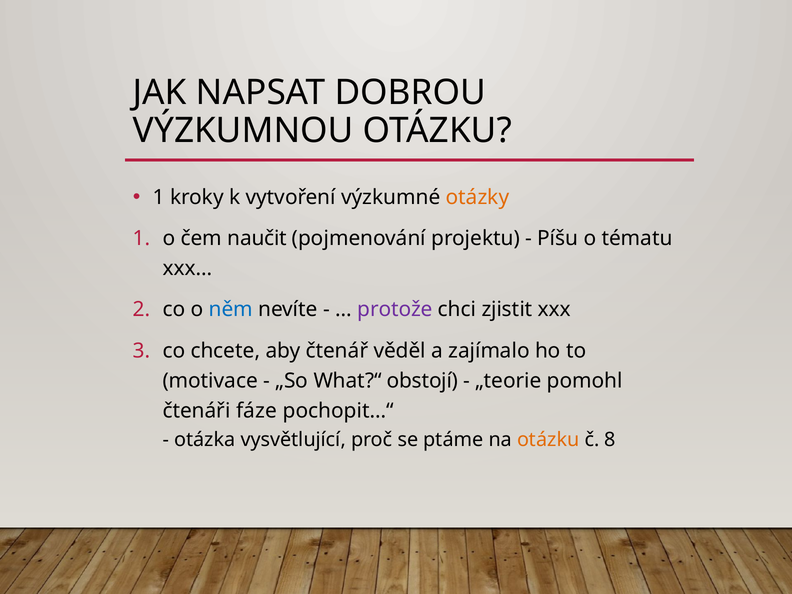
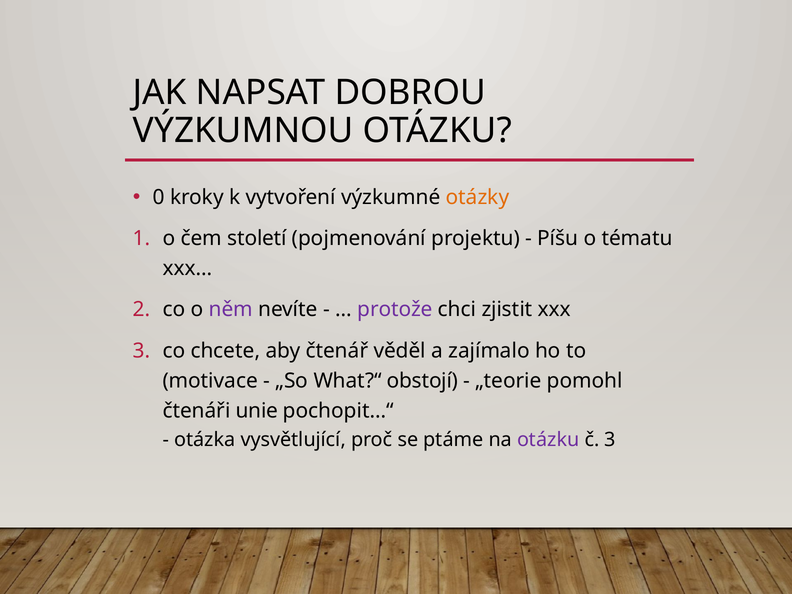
1: 1 -> 0 (159, 197)
naučit: naučit -> století (257, 239)
něm colour: blue -> purple (231, 310)
fáze: fáze -> unie (257, 411)
otázku colour: orange -> purple (548, 440)
č 8: 8 -> 3 (610, 440)
